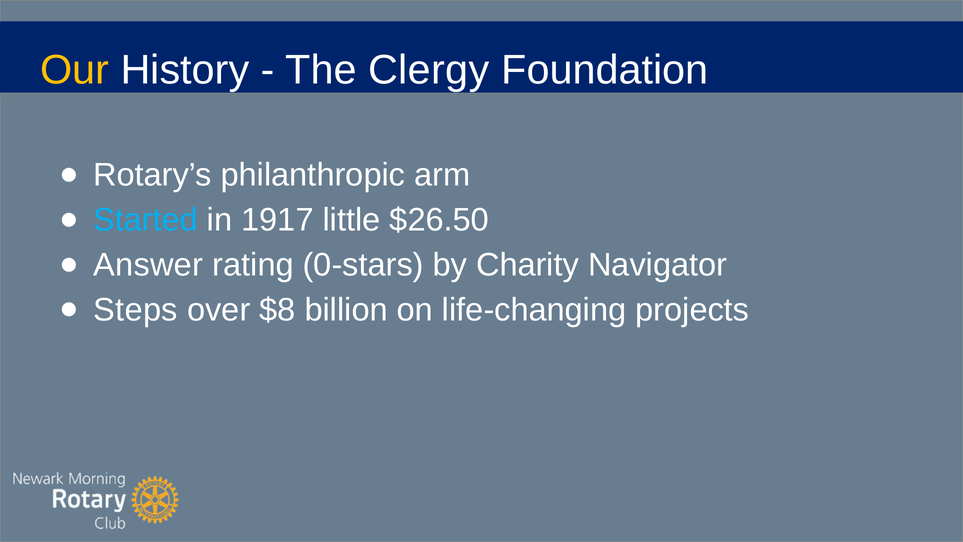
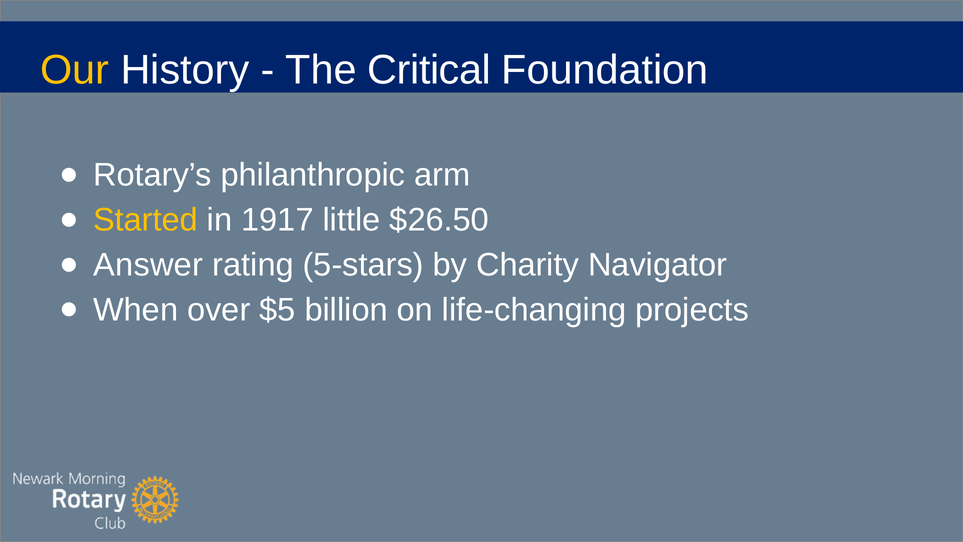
Clergy: Clergy -> Critical (429, 70)
Started colour: light blue -> yellow (146, 220)
0-stars: 0-stars -> 5-stars (363, 265)
Steps: Steps -> When (136, 310)
$8: $8 -> $5 (277, 310)
